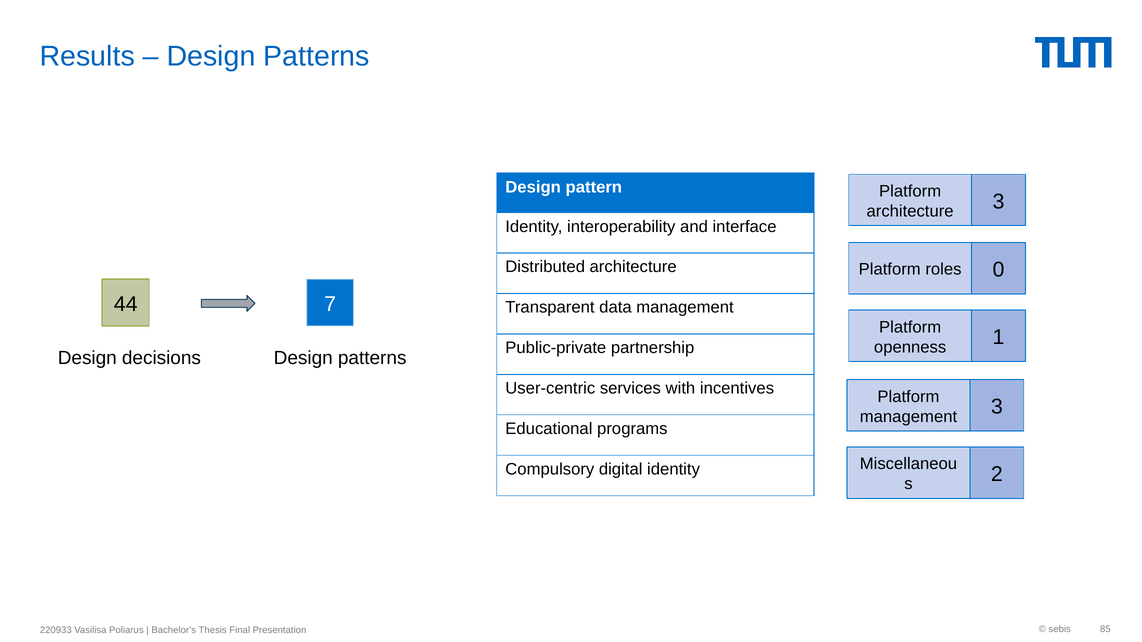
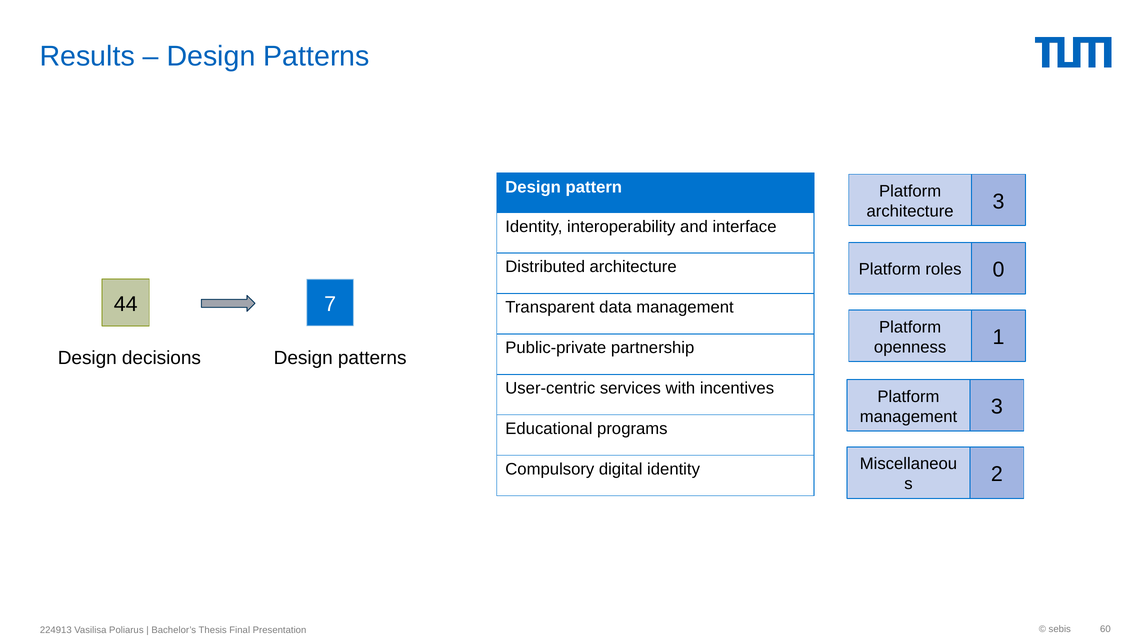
85: 85 -> 60 (1105, 630)
220933: 220933 -> 224913 (56, 630)
